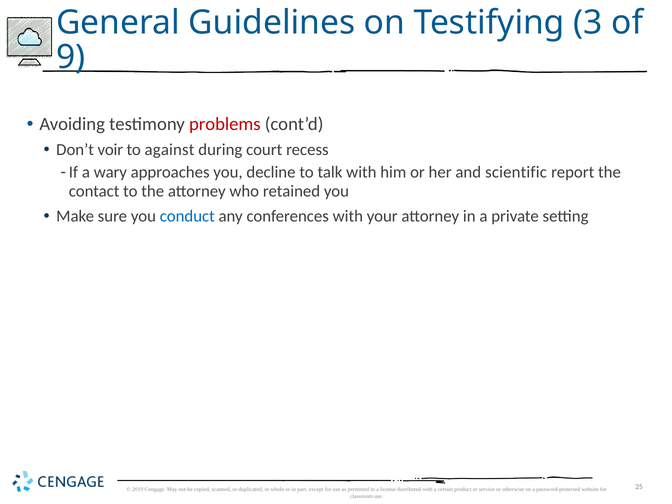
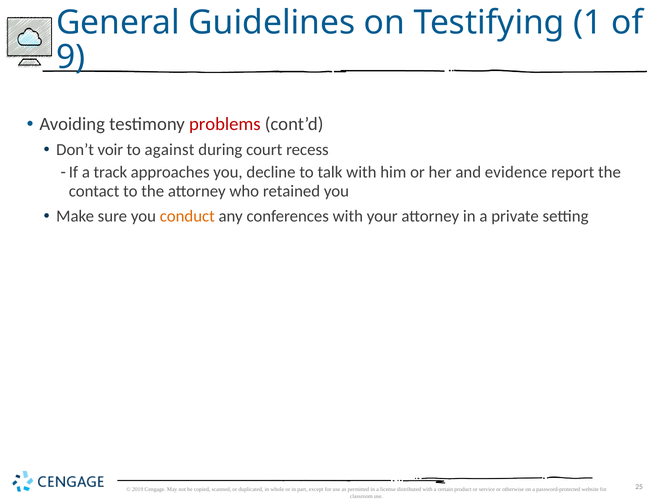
3: 3 -> 1 (588, 23)
wary: wary -> track (110, 172)
scientific: scientific -> evidence (516, 172)
conduct colour: blue -> orange (187, 216)
